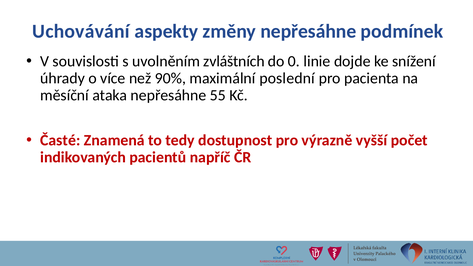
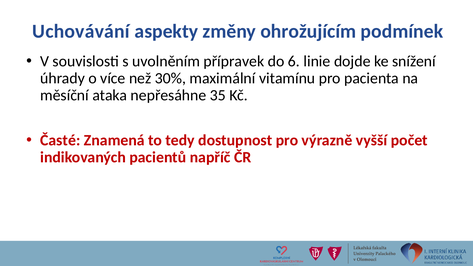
změny nepřesáhne: nepřesáhne -> ohrožujícím (308, 31)
zvláštních: zvláštních -> přípravek (234, 61)
0: 0 -> 6 (294, 61)
90%: 90% -> 30% (170, 78)
poslední: poslední -> vitamínu (287, 78)
55: 55 -> 35 (218, 95)
